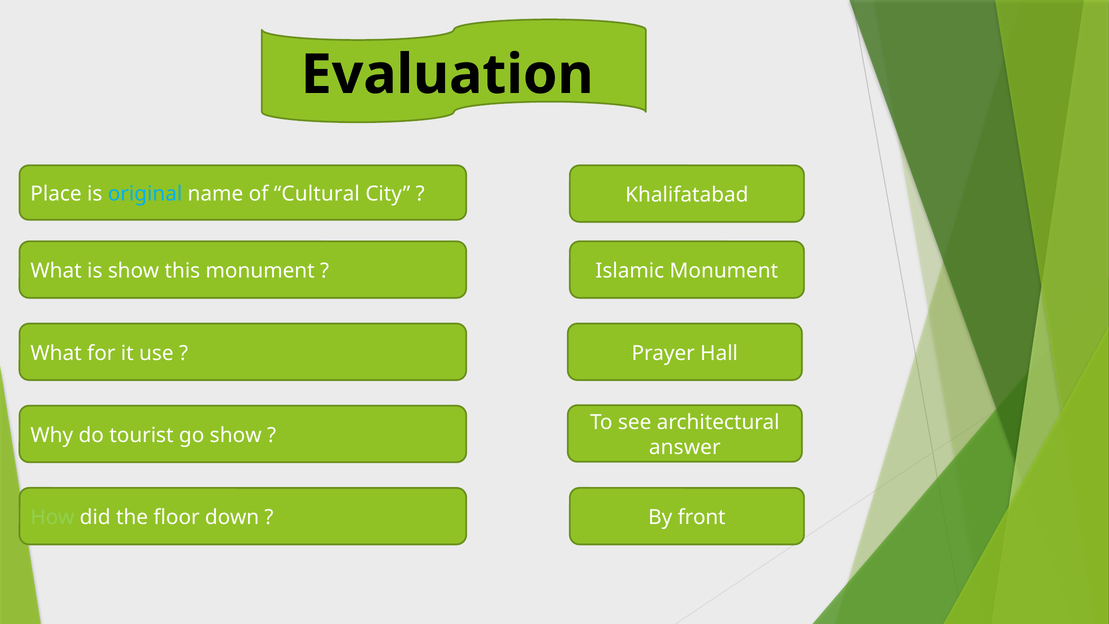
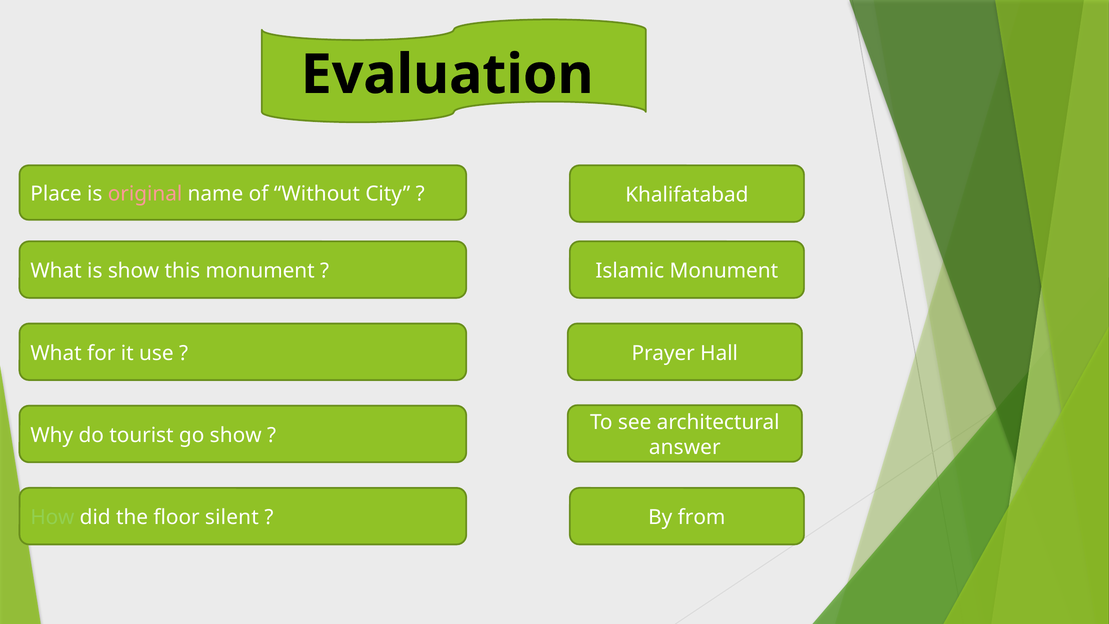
original colour: light blue -> pink (145, 194)
Cultural: Cultural -> Without (317, 194)
down: down -> silent (232, 517)
front: front -> from (702, 517)
